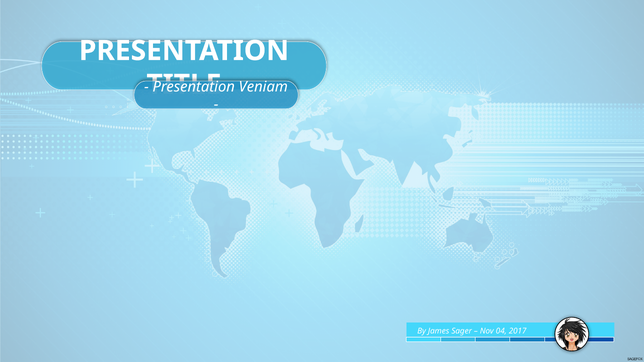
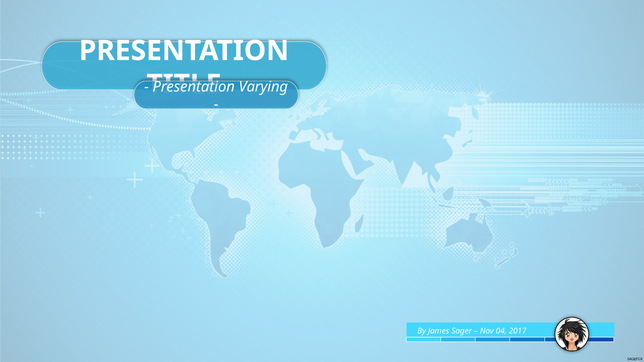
Veniam: Veniam -> Varying (263, 87)
